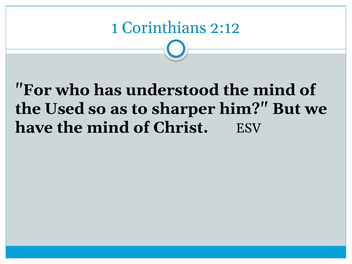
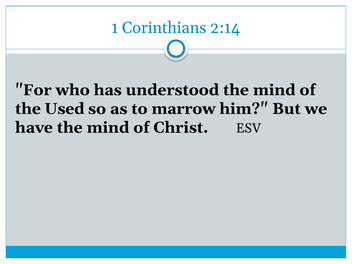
2:12: 2:12 -> 2:14 (225, 28)
sharper: sharper -> marrow (184, 109)
